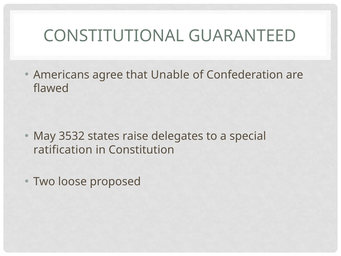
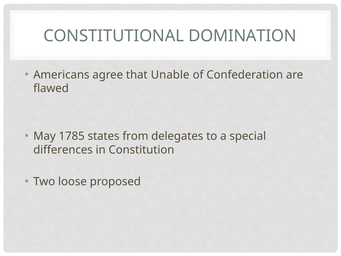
GUARANTEED: GUARANTEED -> DOMINATION (242, 36)
3532: 3532 -> 1785 (72, 136)
raise: raise -> from (135, 136)
ratification: ratification -> differences (63, 150)
